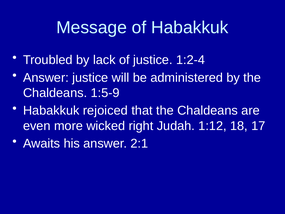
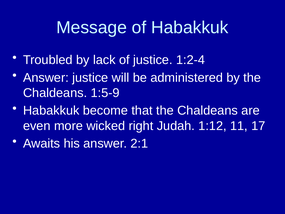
rejoiced: rejoiced -> become (105, 110)
18: 18 -> 11 (239, 126)
